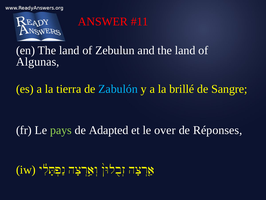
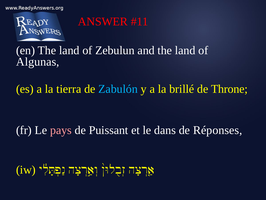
Sangre: Sangre -> Throne (229, 89)
pays colour: light green -> pink (61, 130)
Adapted: Adapted -> Puissant (109, 130)
over: over -> dans (165, 130)
